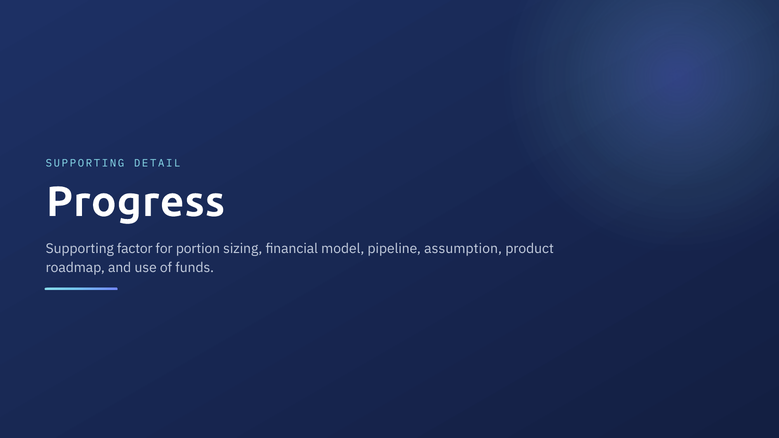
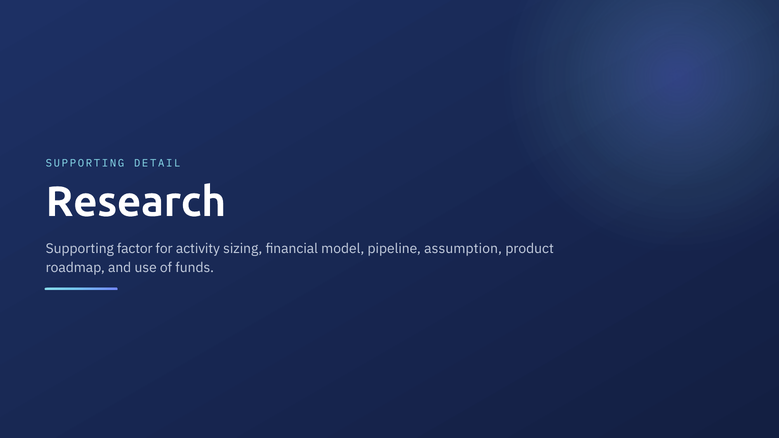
Progress: Progress -> Research (136, 202)
portion: portion -> activity (198, 249)
